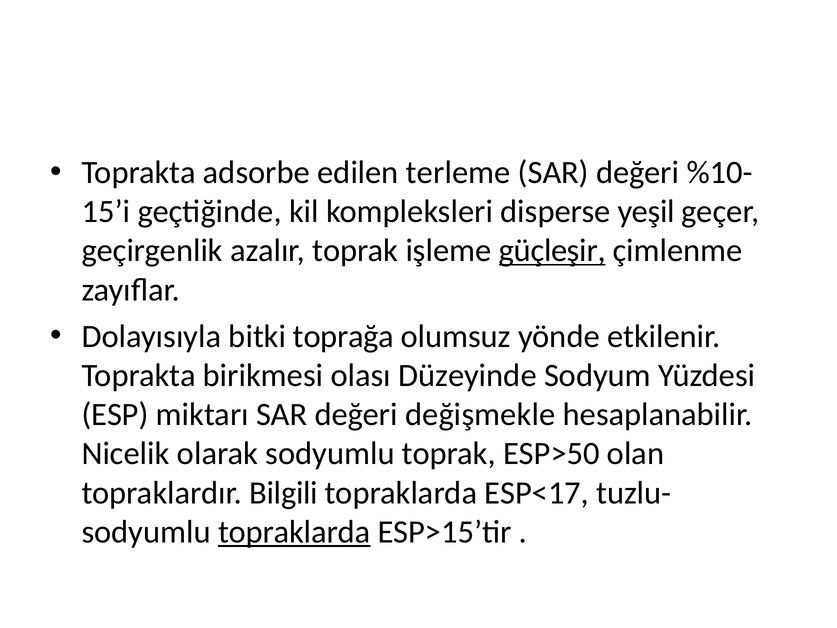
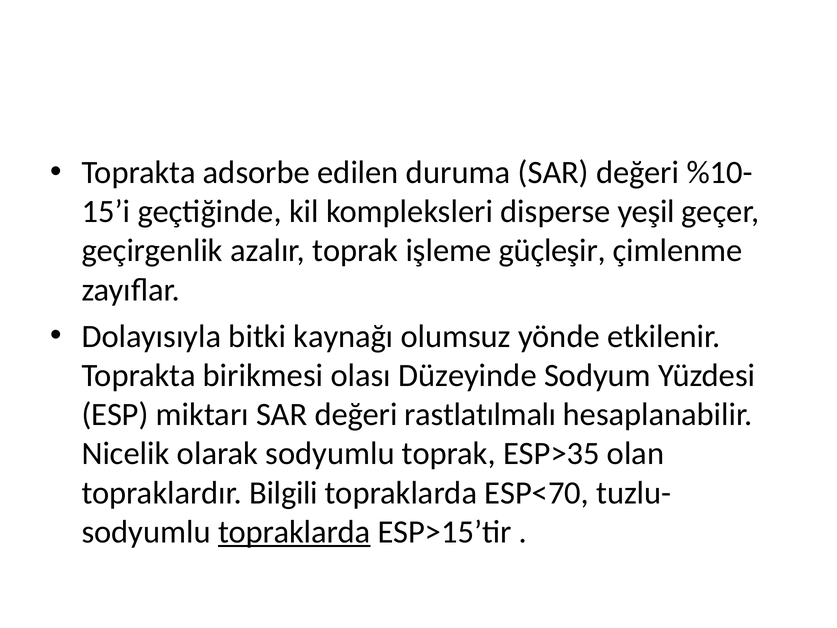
terleme: terleme -> duruma (458, 172)
güçleşir underline: present -> none (552, 251)
toprağa: toprağa -> kaynağı (343, 336)
değişmekle: değişmekle -> rastlatılmalı (480, 414)
ESP>50: ESP>50 -> ESP>35 (551, 453)
ESP<17: ESP<17 -> ESP<70 (537, 493)
